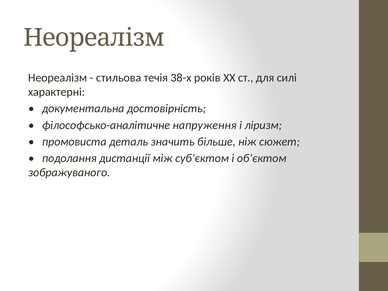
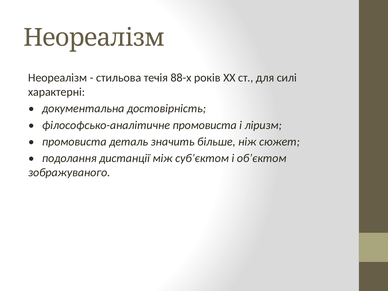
38-х: 38-х -> 88-х (181, 78)
філософсько-аналітичне напруження: напруження -> промовиста (205, 125)
